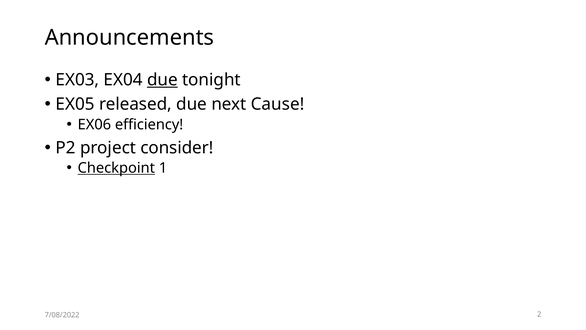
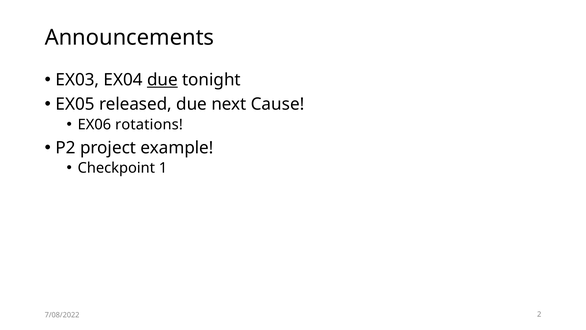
efficiency: efficiency -> rotations (149, 124)
consider: consider -> example (177, 148)
Checkpoint underline: present -> none (116, 168)
